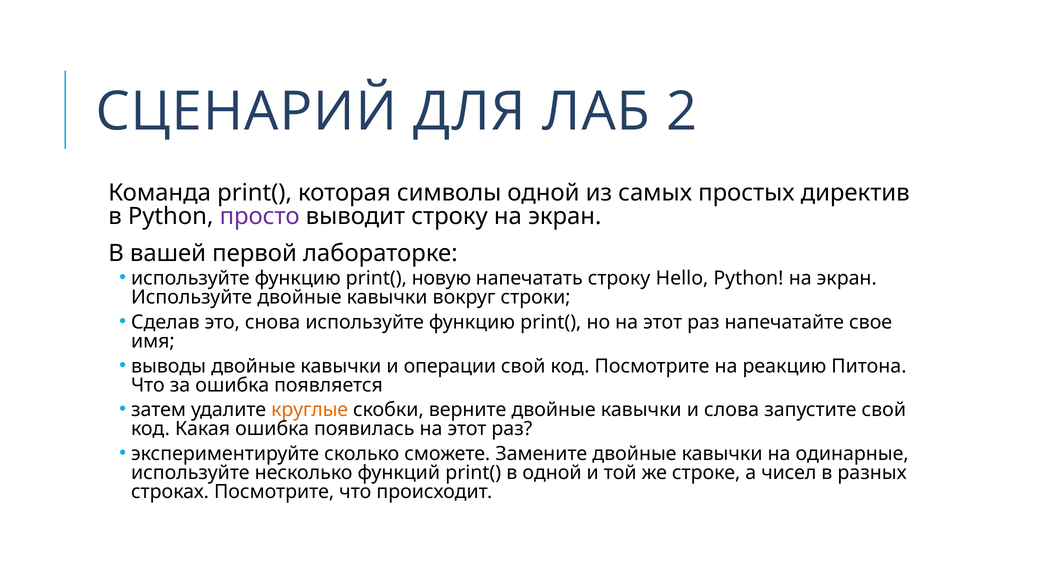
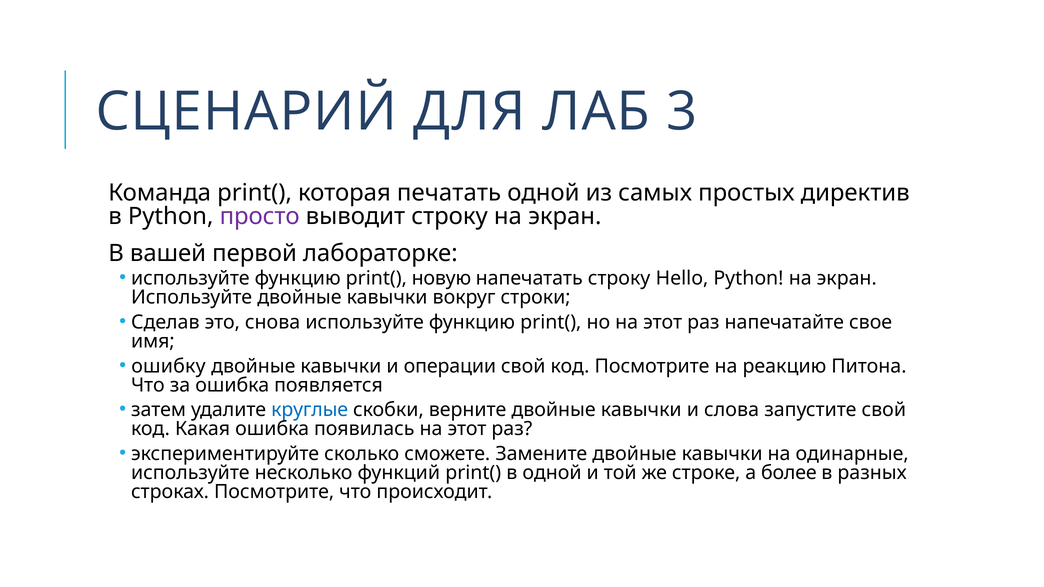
2: 2 -> 3 (682, 112)
символы: символы -> печатать (449, 193)
выводы: выводы -> ошибку (168, 366)
круглые colour: orange -> blue (310, 410)
чисел: чисел -> более (789, 473)
